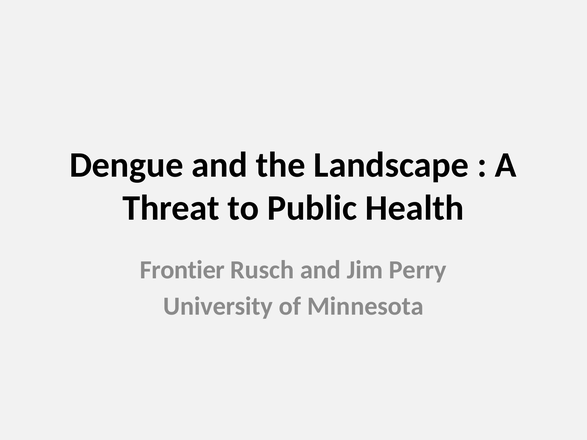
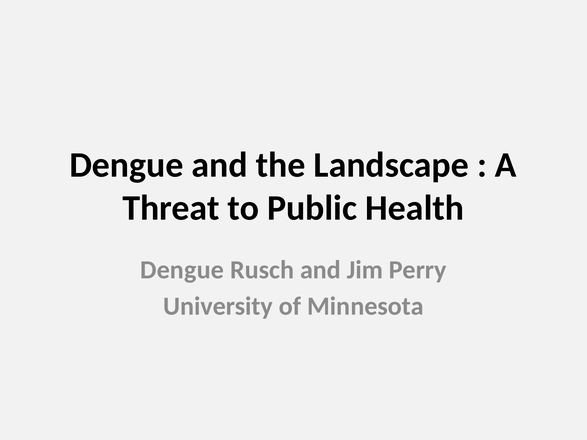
Frontier: Frontier -> Dengue (182, 270)
